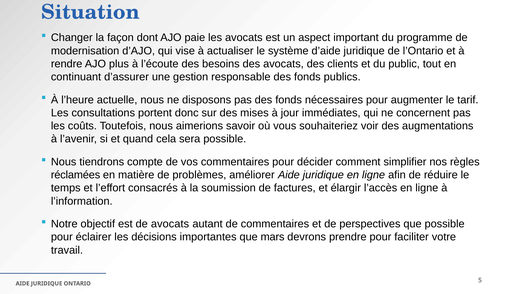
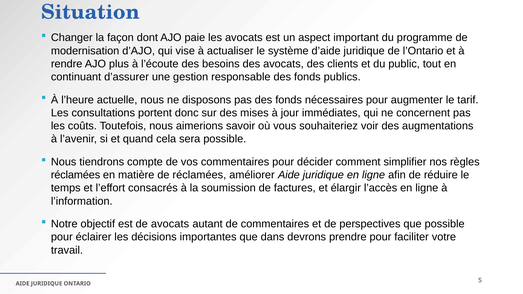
de problèmes: problèmes -> réclamées (199, 175)
mars: mars -> dans (272, 237)
